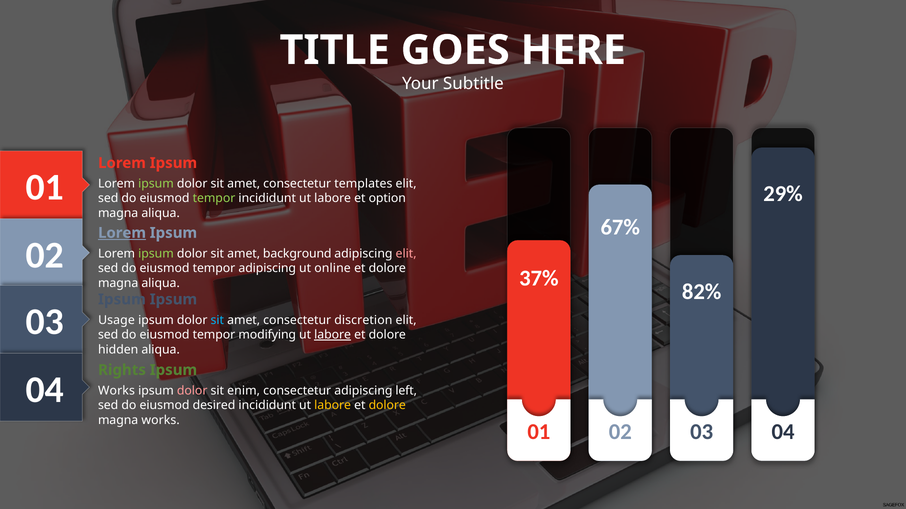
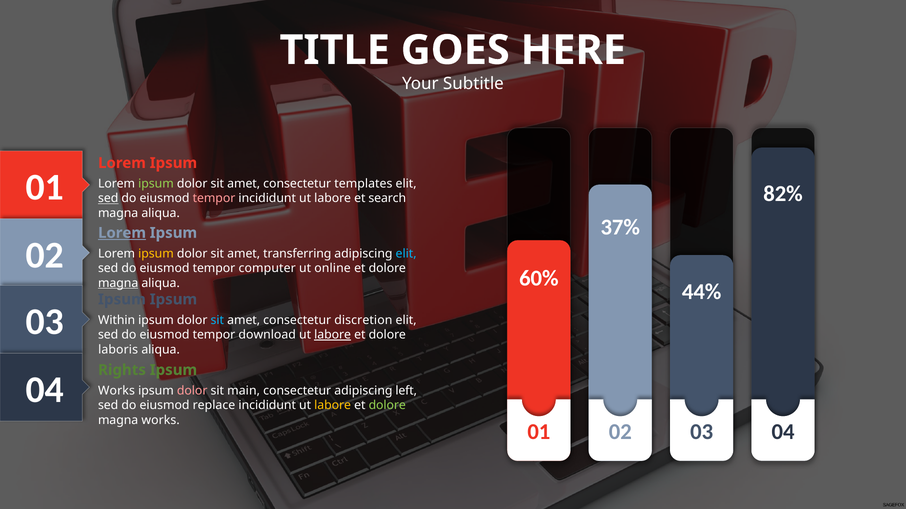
29%: 29% -> 82% (783, 194)
sed underline: none -> present (108, 199)
tempor colour: light green -> pink (214, 199)
option: option -> search (387, 199)
67%: 67% -> 37% (620, 228)
ipsum colour: light green -> yellow (156, 254)
background: background -> transferring (297, 254)
elit colour: pink -> light blue (406, 254)
tempor adipiscing: adipiscing -> computer (267, 269)
37%: 37% -> 60% (539, 278)
magna underline: none -> present (118, 283)
82%: 82% -> 44% (702, 292)
Usage: Usage -> Within (117, 320)
modifying: modifying -> download (267, 335)
hidden: hidden -> laboris (118, 350)
enim: enim -> main (244, 391)
desired: desired -> replace (214, 406)
dolore colour: yellow -> light green (387, 406)
